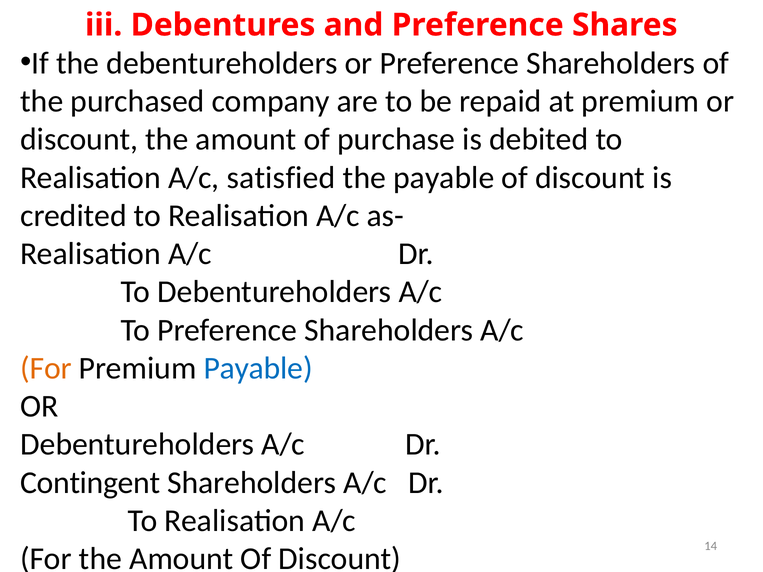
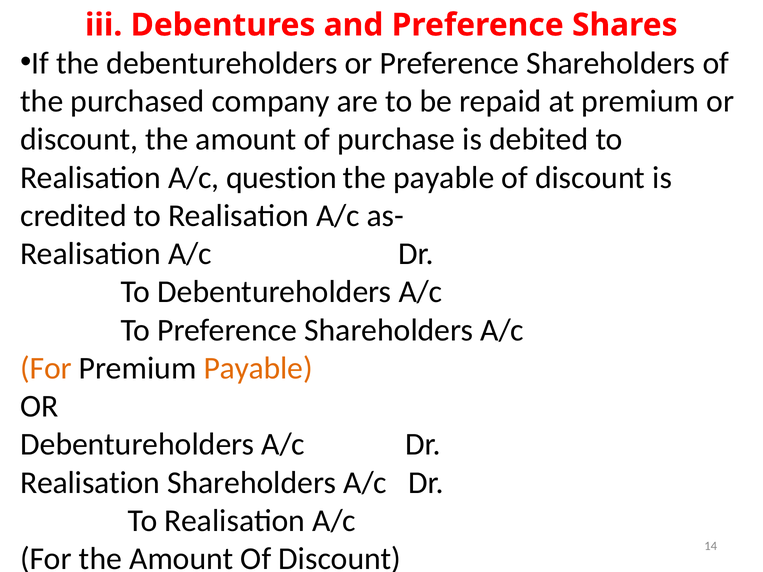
satisfied: satisfied -> question (281, 178)
Payable colour: blue -> orange (258, 368)
Contingent: Contingent -> Realisation (90, 483)
